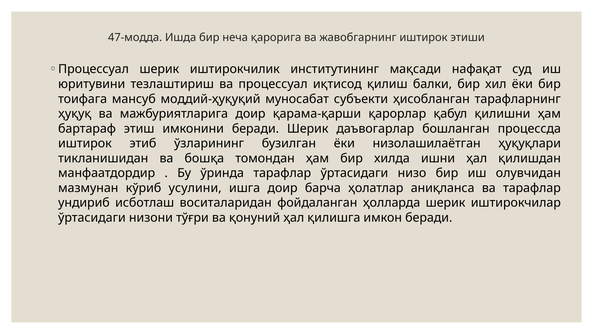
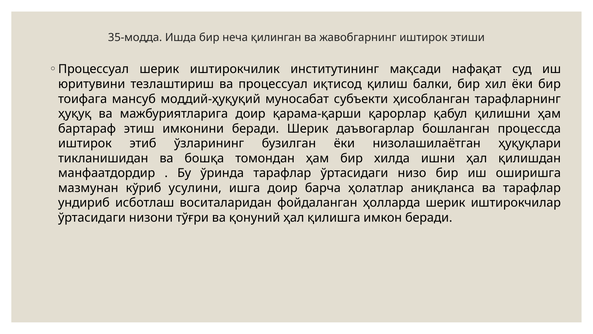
47-модда: 47-модда -> 35-модда (135, 37)
қарорига: қарорига -> қилинган (276, 37)
олувчидан: олувчидан -> оширишга (528, 173)
